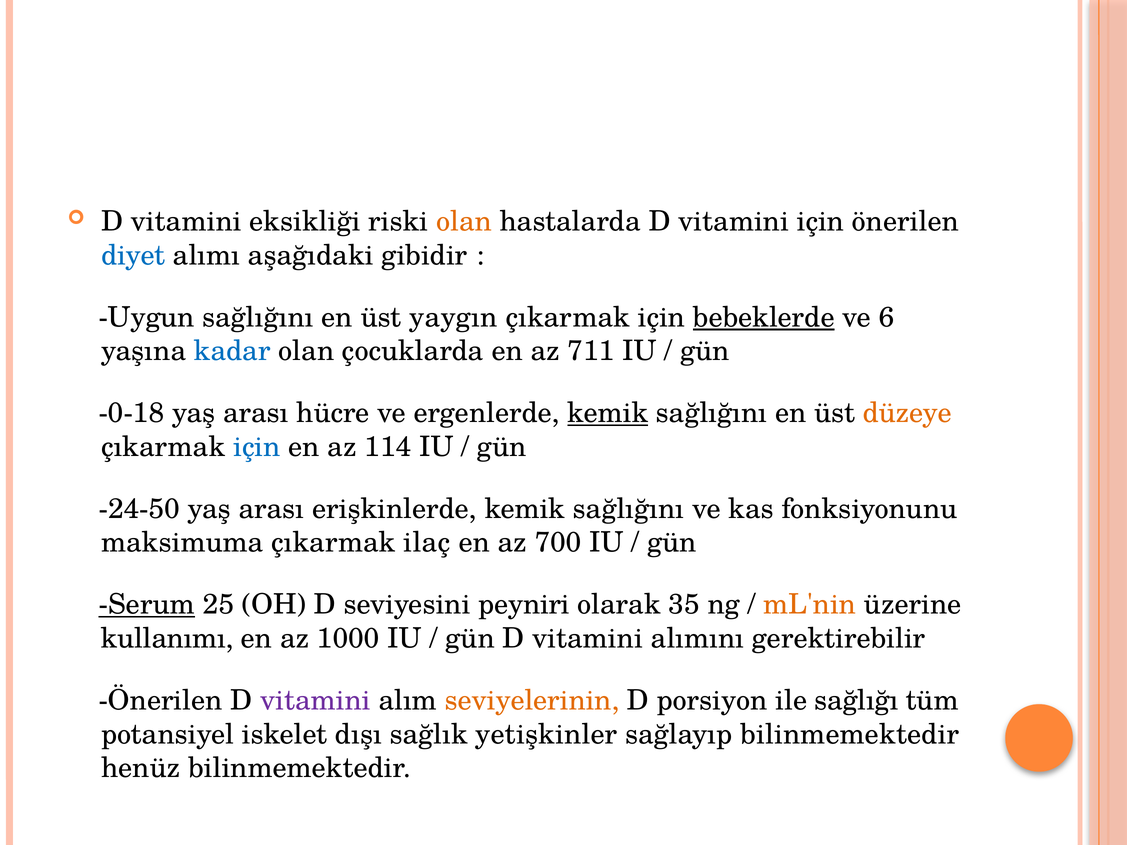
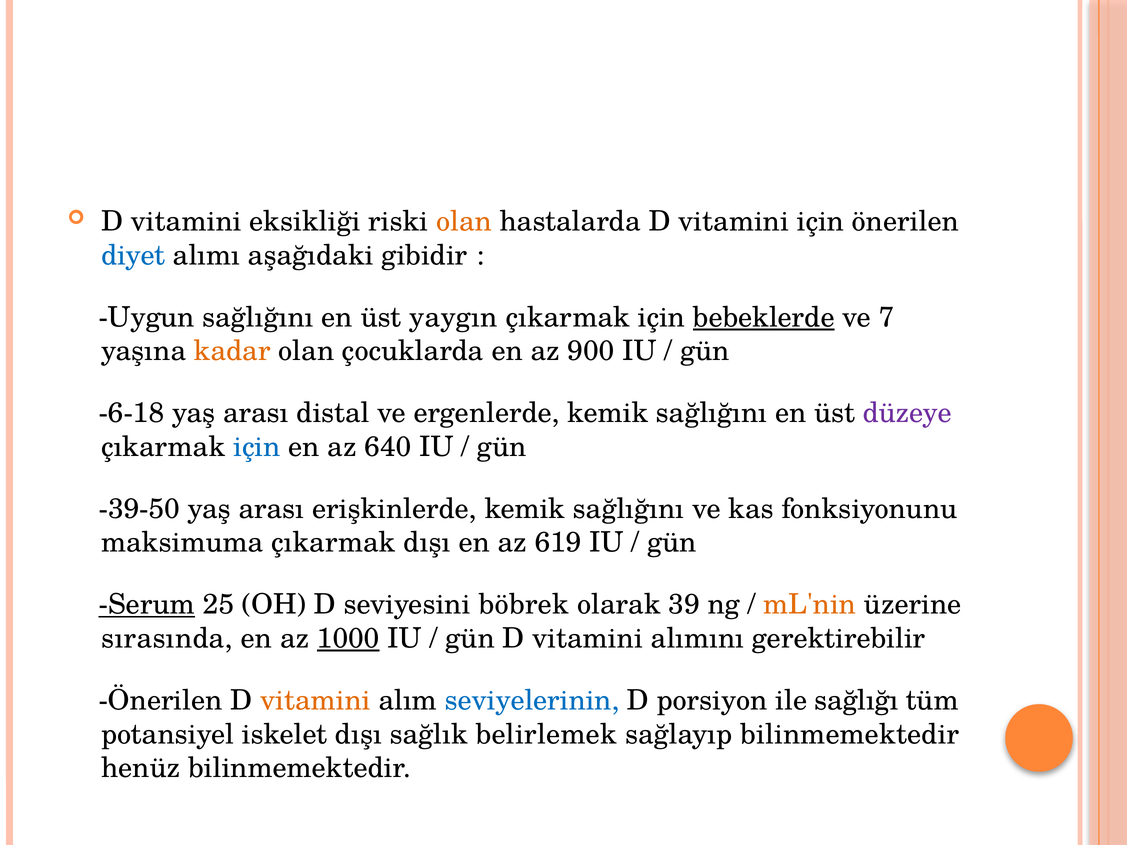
6: 6 -> 7 (887, 317)
kadar colour: blue -> orange (232, 351)
711: 711 -> 900 (591, 351)
-0-18: -0-18 -> -6-18 (131, 413)
hücre: hücre -> distal (333, 413)
kemik underline: present -> none (608, 413)
düzeye colour: orange -> purple (907, 413)
114: 114 -> 640 (388, 447)
-24-50: -24-50 -> -39-50 (139, 509)
çıkarmak ilaç: ilaç -> dışı (427, 543)
700: 700 -> 619 (558, 543)
peyniri: peyniri -> böbrek (524, 605)
35: 35 -> 39 (684, 605)
kullanımı: kullanımı -> sırasında (167, 639)
1000 underline: none -> present (348, 639)
vitamini colour: purple -> orange (315, 701)
seviyelerinin colour: orange -> blue (532, 701)
yetişkinler: yetişkinler -> belirlemek (546, 734)
